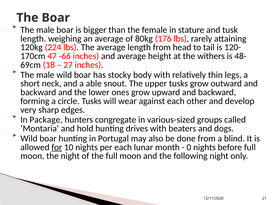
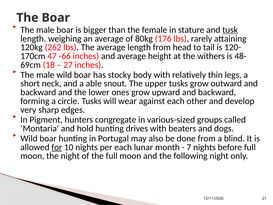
tusk underline: none -> present (230, 30)
224: 224 -> 262 (53, 47)
Package: Package -> Pigment (46, 120)
0: 0 -> 7 (189, 147)
